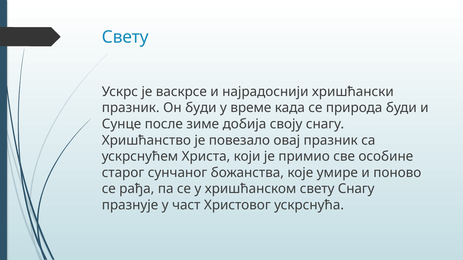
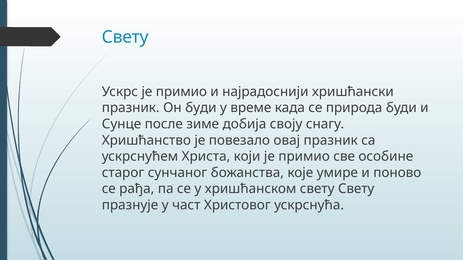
Ускрс је васкрсе: васкрсе -> примио (181, 92)
свету Снагу: Снагу -> Свету (356, 189)
